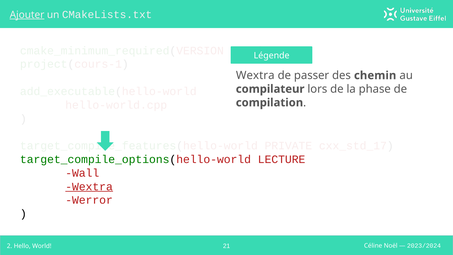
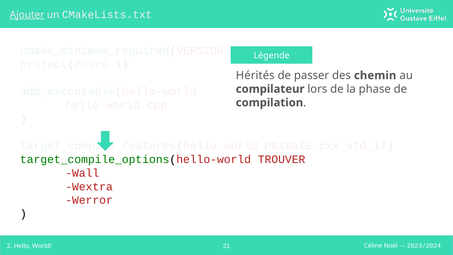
Wextra: Wextra -> Hérités (255, 75)
LECTURE: LECTURE -> TROUVER (282, 159)
Wextra underline: present -> none (89, 186)
